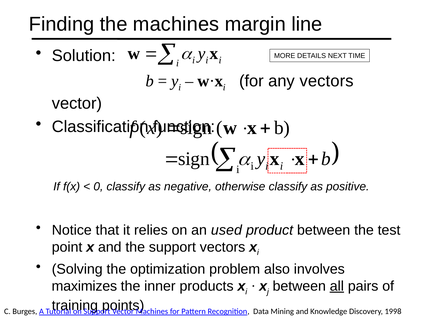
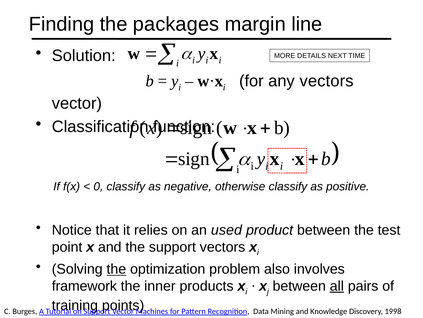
the machines: machines -> packages (176, 24)
the underline: none -> present (116, 269)
maximizes: maximizes -> framework (84, 285)
